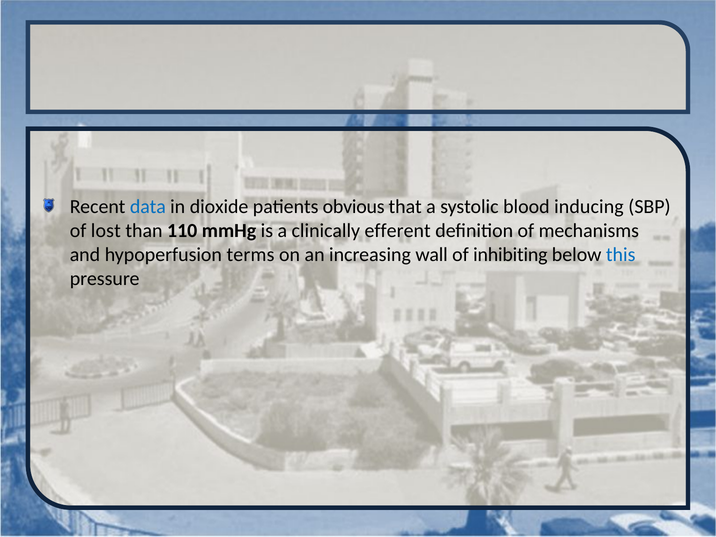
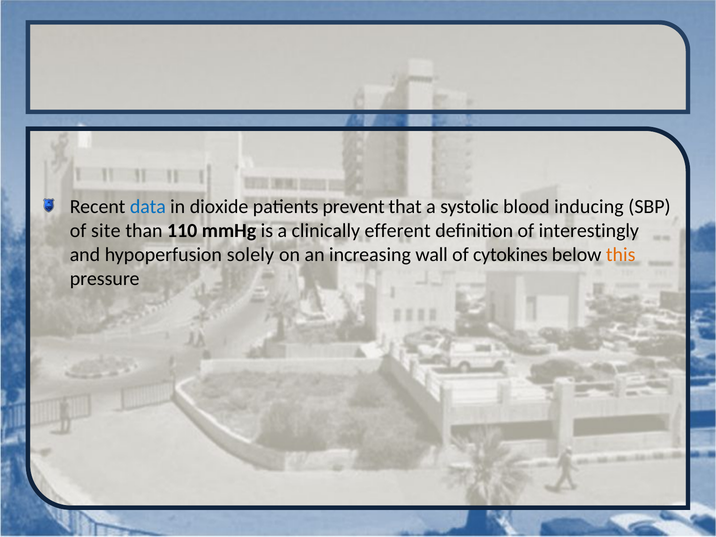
obvious: obvious -> prevent (354, 207)
lost: lost -> site (106, 231)
mechanisms: mechanisms -> interestingly (589, 231)
terms: terms -> solely (250, 255)
inhibiting: inhibiting -> cytokines (510, 255)
this colour: blue -> orange (621, 255)
